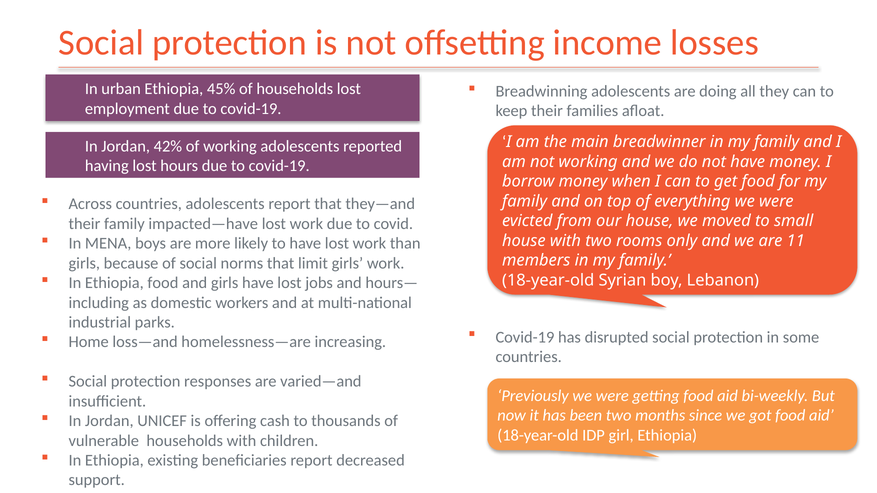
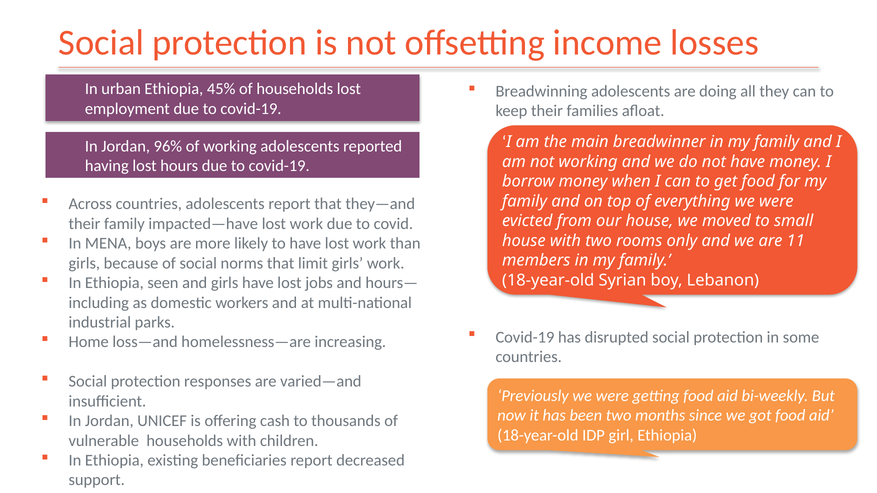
42%: 42% -> 96% (168, 146)
Ethiopia food: food -> seen (163, 283)
